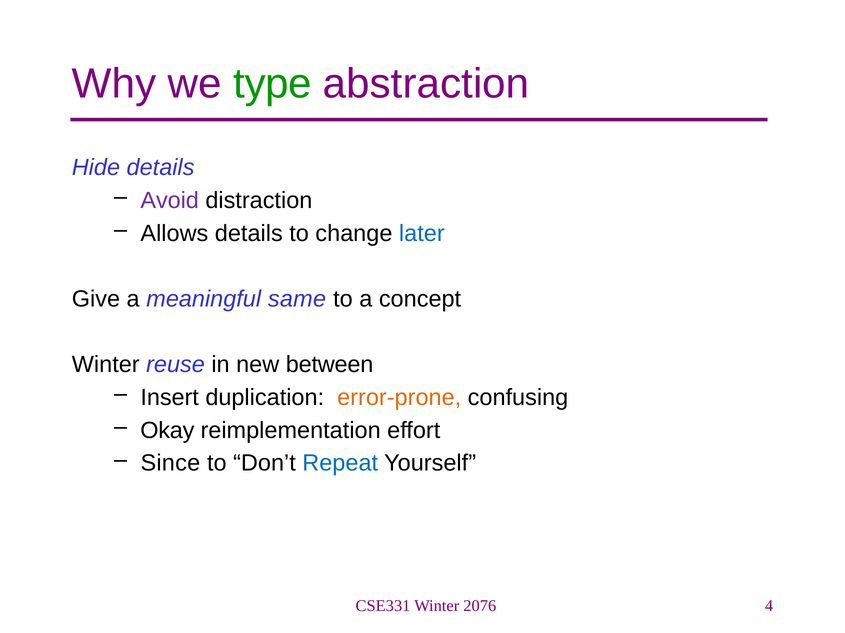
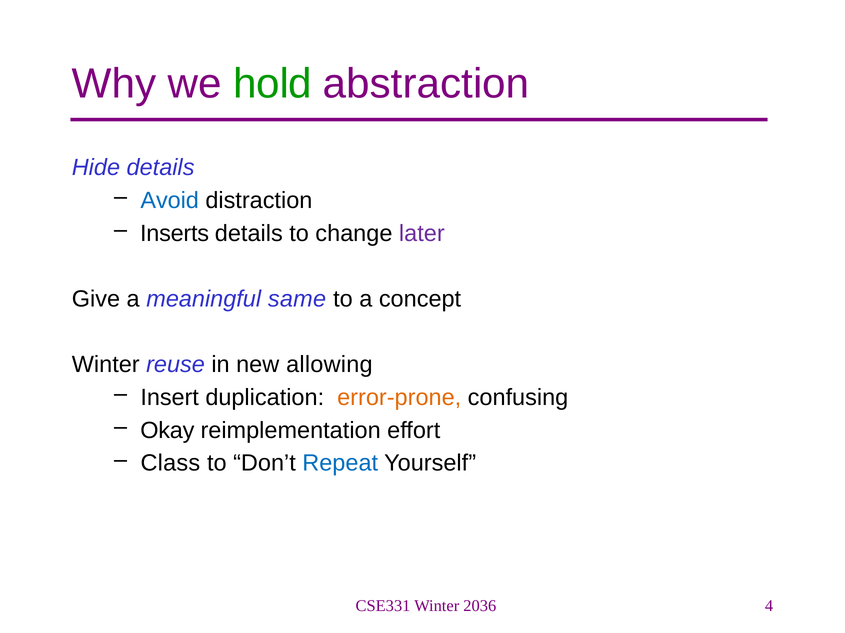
type: type -> hold (273, 84)
Avoid colour: purple -> blue (170, 201)
Allows: Allows -> Inserts (175, 234)
later colour: blue -> purple (422, 234)
between: between -> allowing (329, 365)
Since: Since -> Class (170, 464)
2076: 2076 -> 2036 (480, 607)
